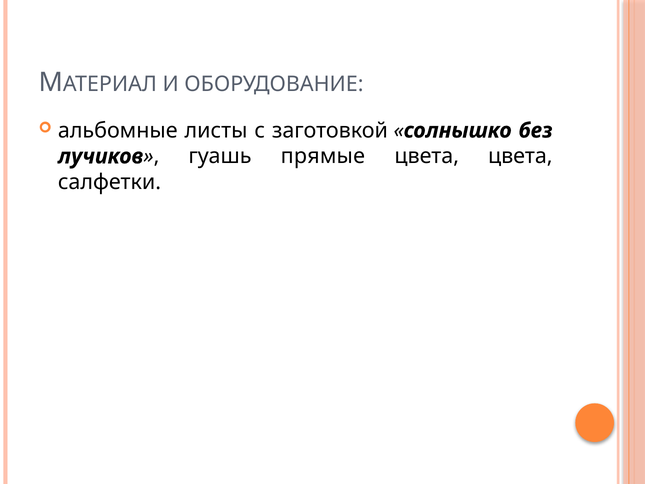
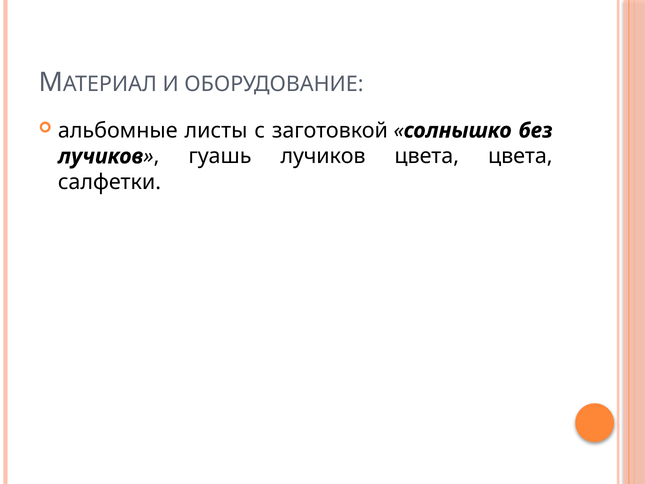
гуашь прямые: прямые -> лучиков (323, 156)
